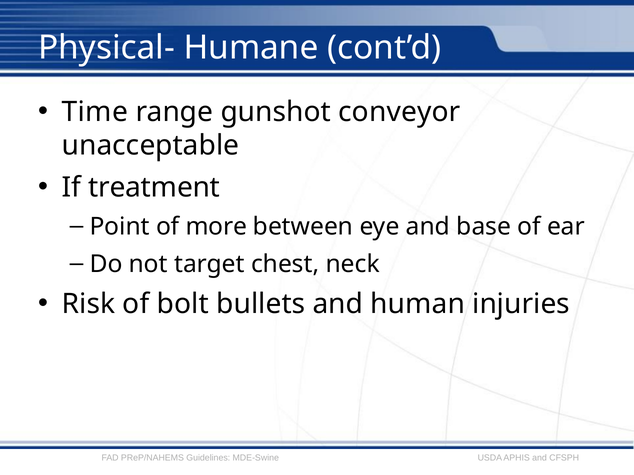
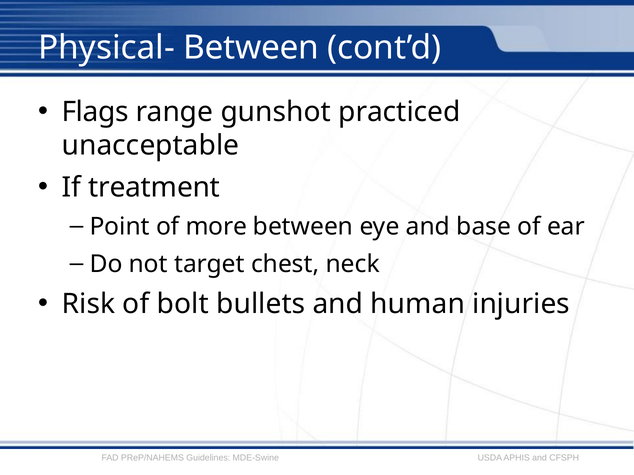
Physical- Humane: Humane -> Between (251, 48)
Time: Time -> Flags (95, 112)
conveyor: conveyor -> practiced (399, 112)
